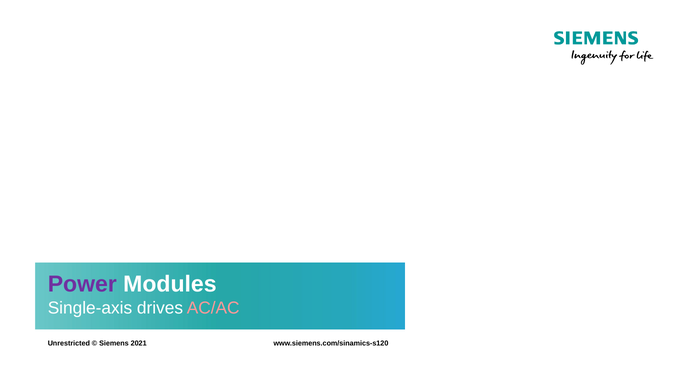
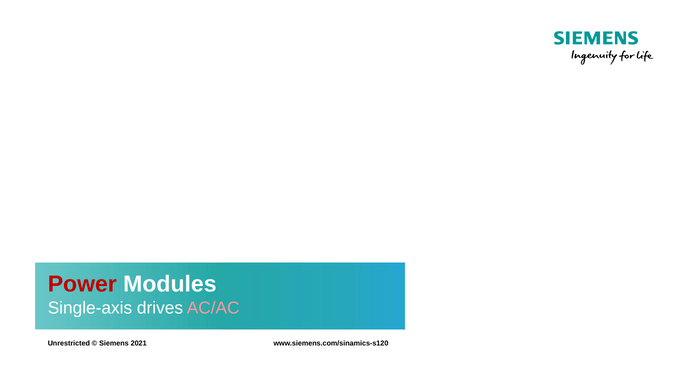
Power colour: purple -> red (82, 284)
